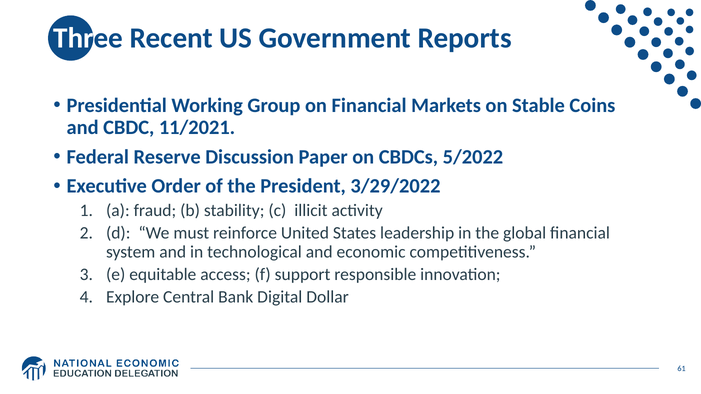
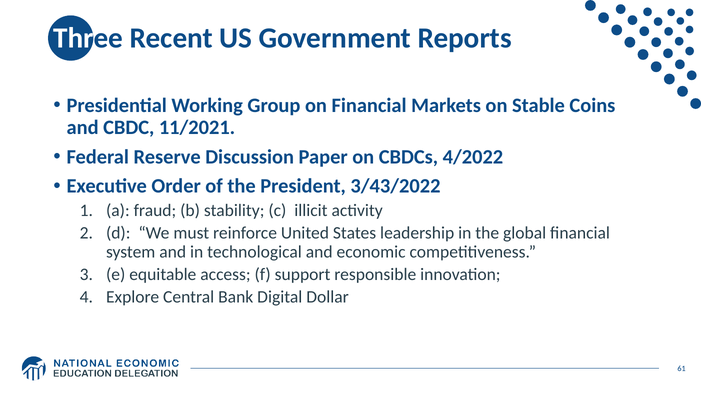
5/2022: 5/2022 -> 4/2022 (473, 157)
3/29/2022: 3/29/2022 -> 3/43/2022 (395, 186)
